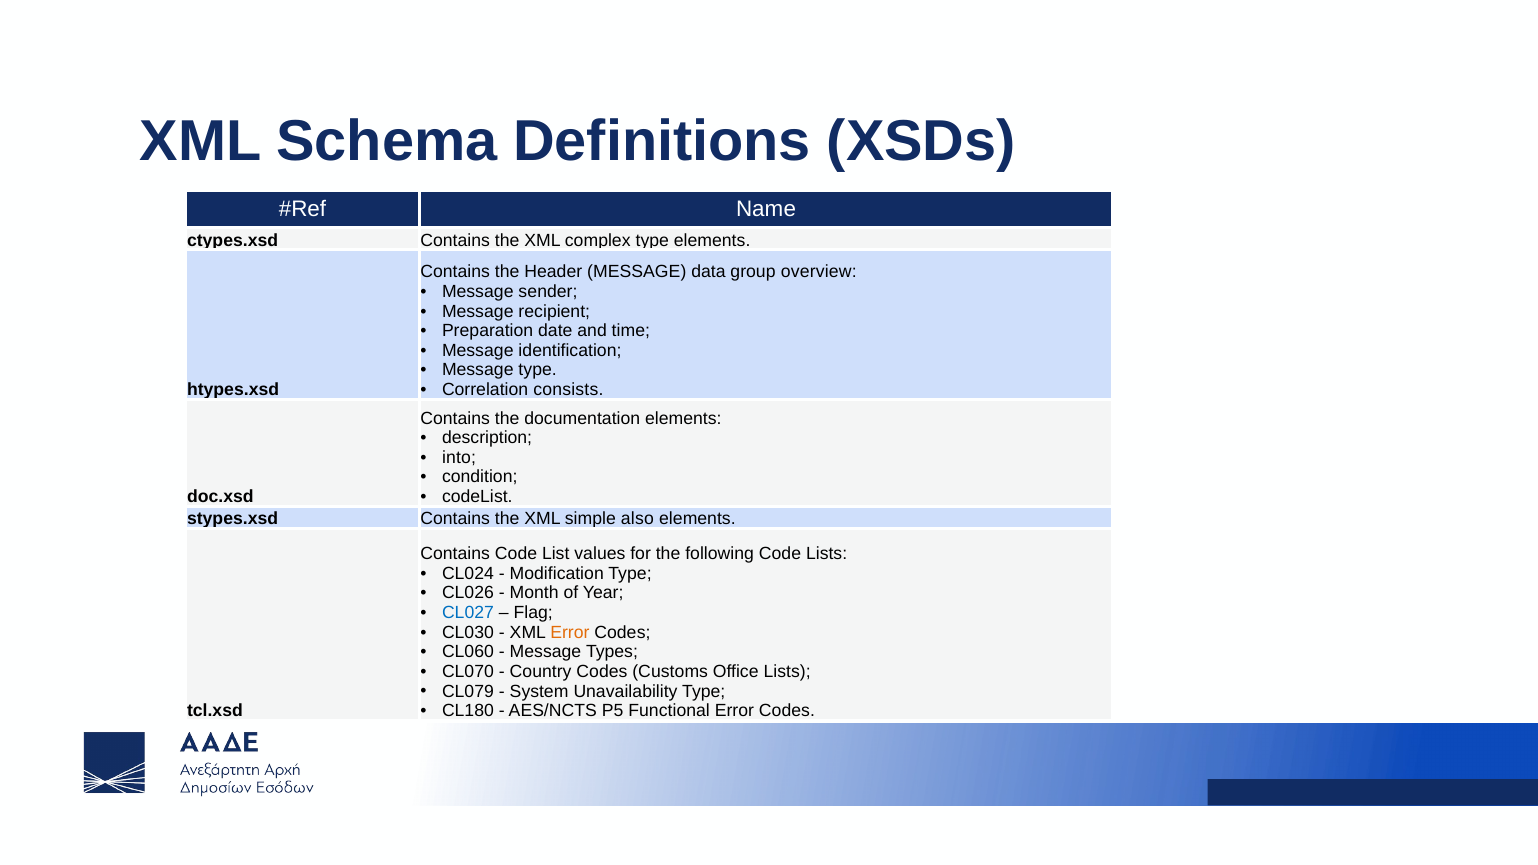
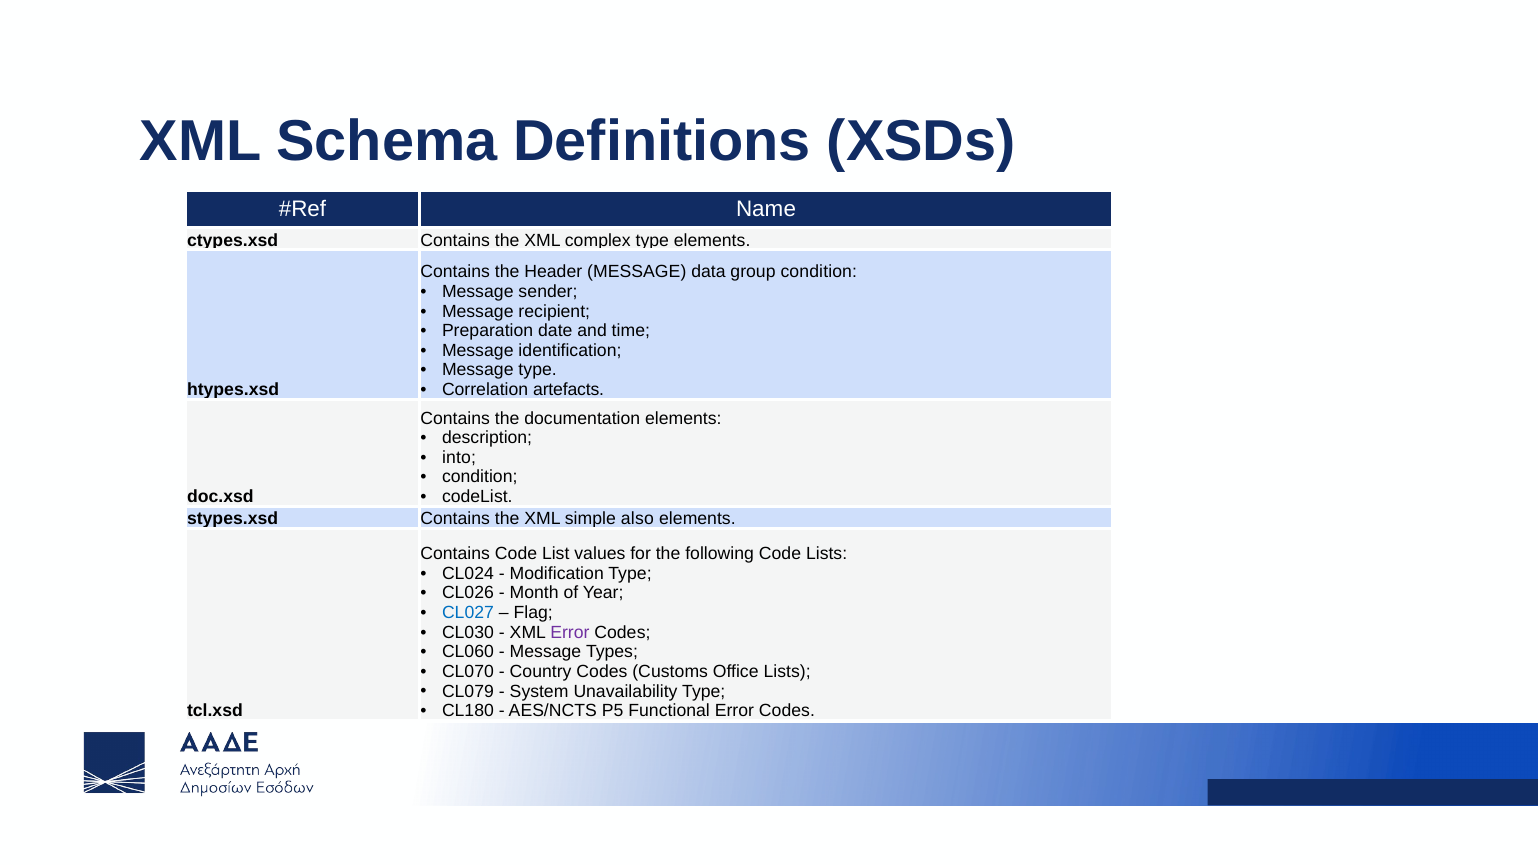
group overview: overview -> condition (819, 272)
consists: consists -> artefacts (569, 390)
Error colour: orange -> purple (570, 632)
